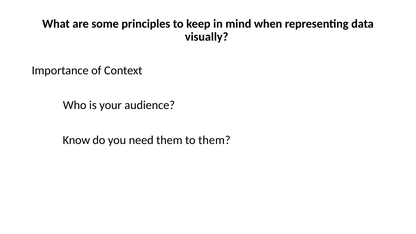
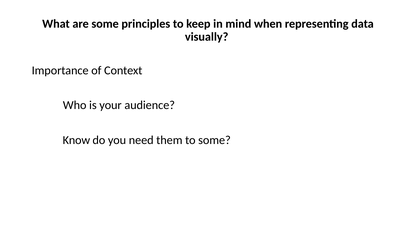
to them: them -> some (214, 140)
